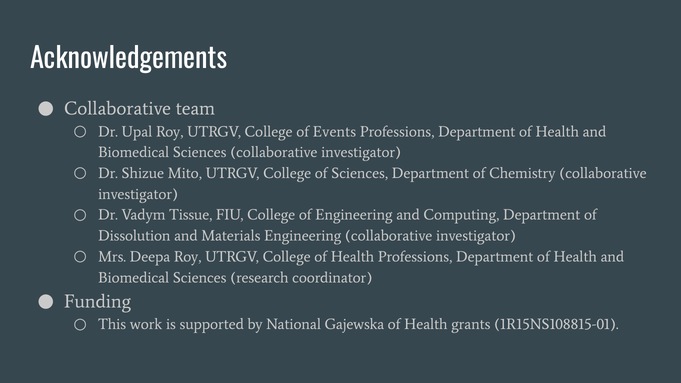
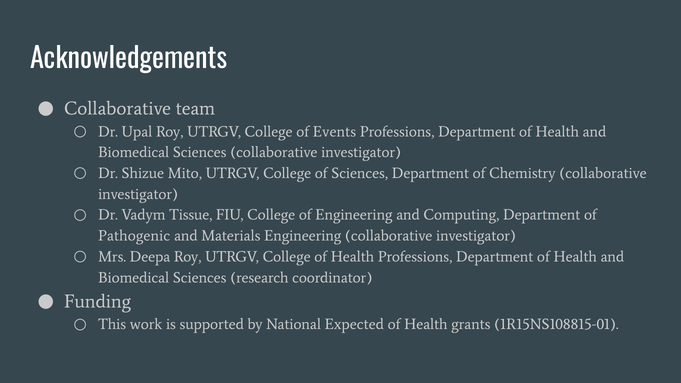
Dissolution: Dissolution -> Pathogenic (134, 236)
Gajewska: Gajewska -> Expected (354, 325)
